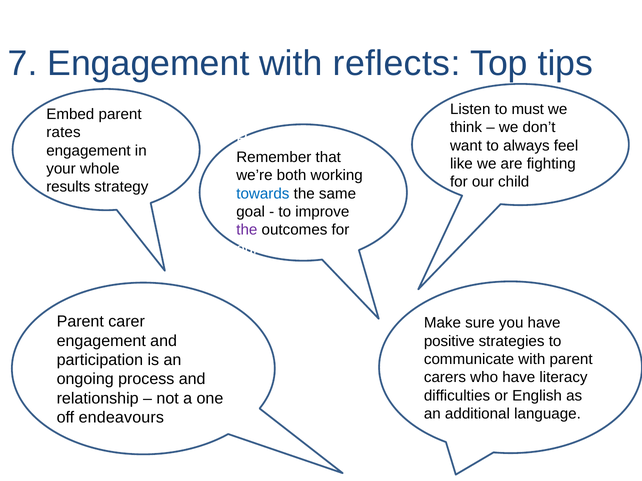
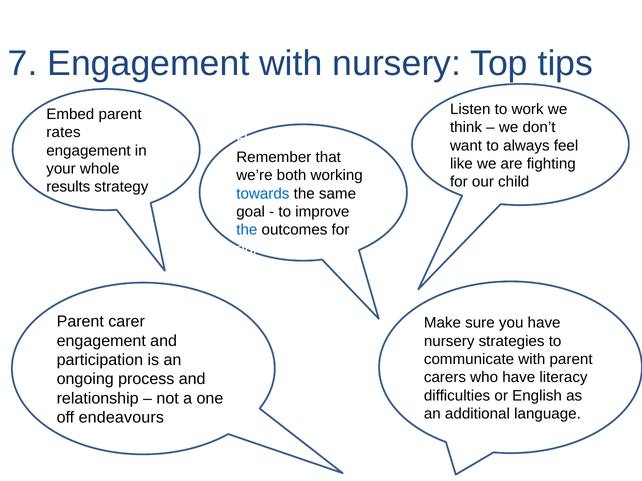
with reflects: reflects -> nursery (397, 64)
must: must -> work (528, 109)
the colour: purple -> blue (247, 230)
positive: positive -> nursery (449, 341)
